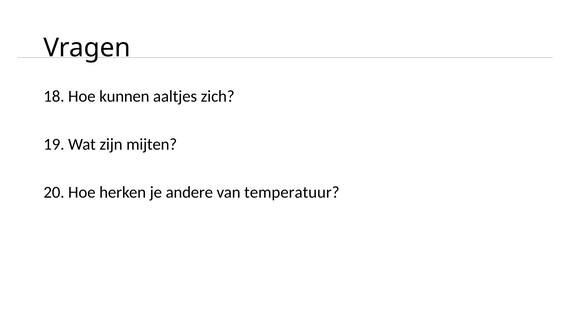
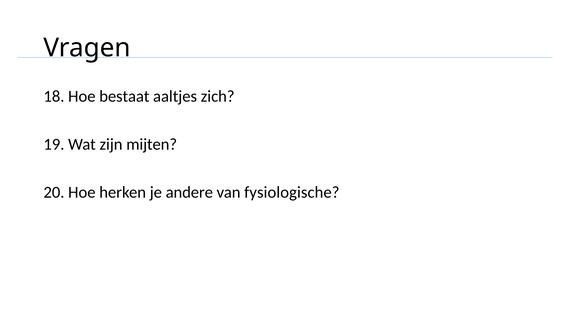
kunnen: kunnen -> bestaat (124, 96)
temperatuur: temperatuur -> fysiologische (292, 192)
